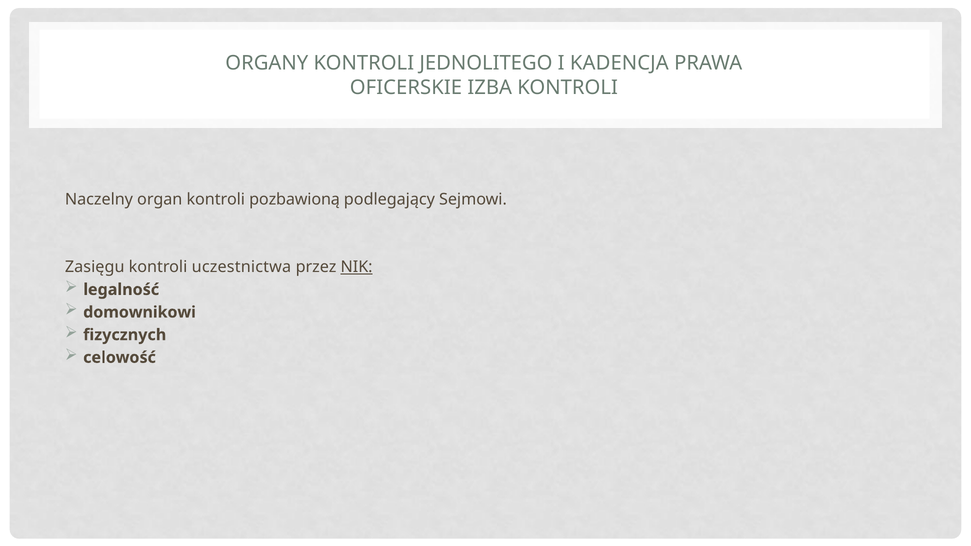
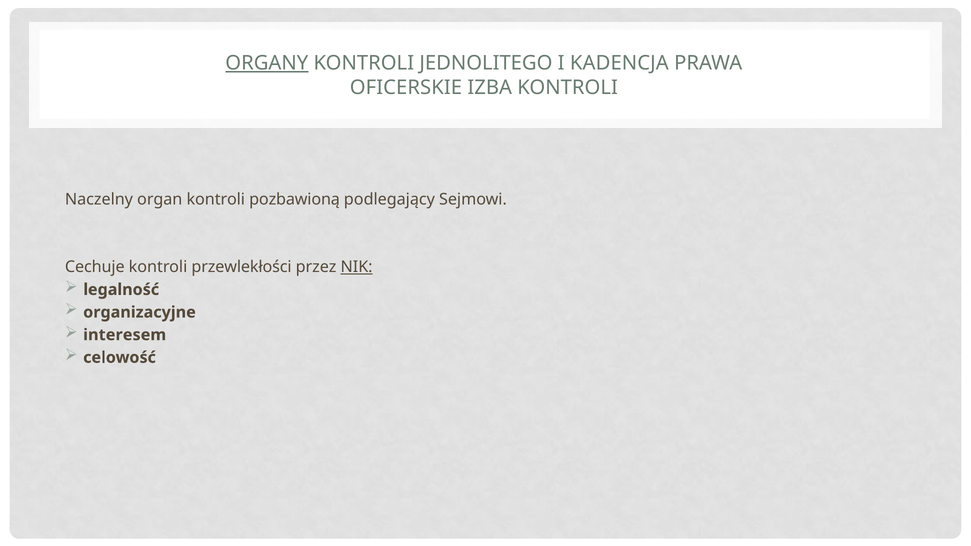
ORGANY underline: none -> present (267, 63)
Zasięgu: Zasięgu -> Cechuje (95, 267)
uczestnictwa: uczestnictwa -> przewlekłości (242, 267)
domownikowi: domownikowi -> organizacyjne (139, 312)
fizycznych: fizycznych -> interesem (125, 335)
